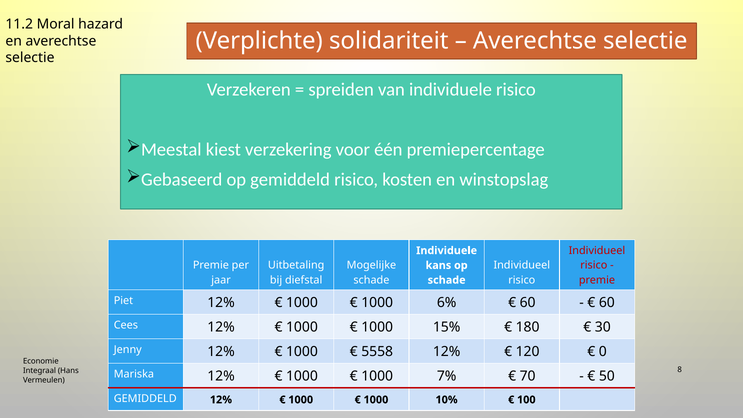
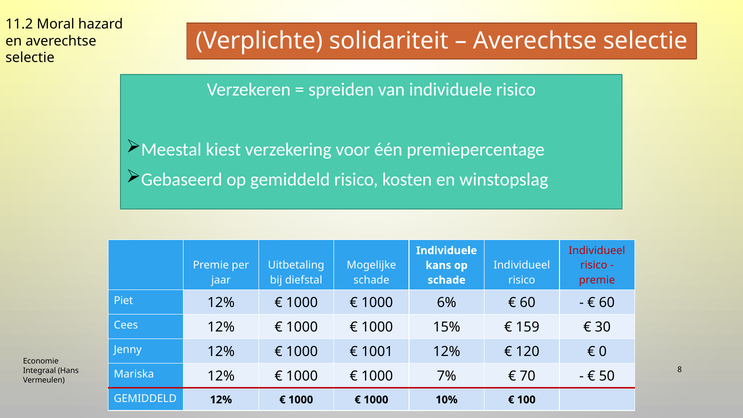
180: 180 -> 159 (528, 327)
5558: 5558 -> 1001 (377, 352)
